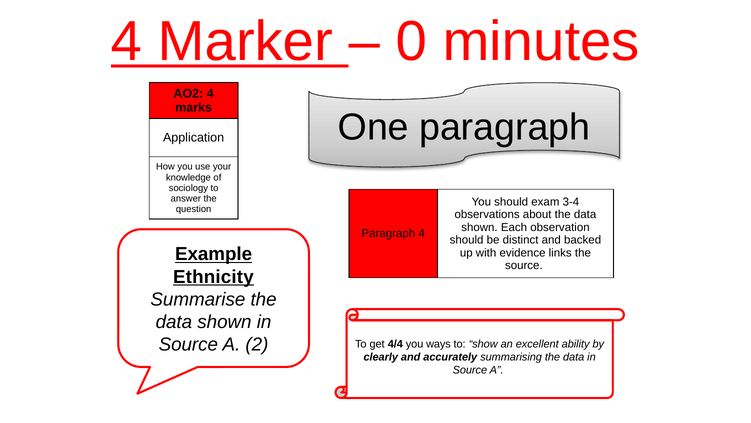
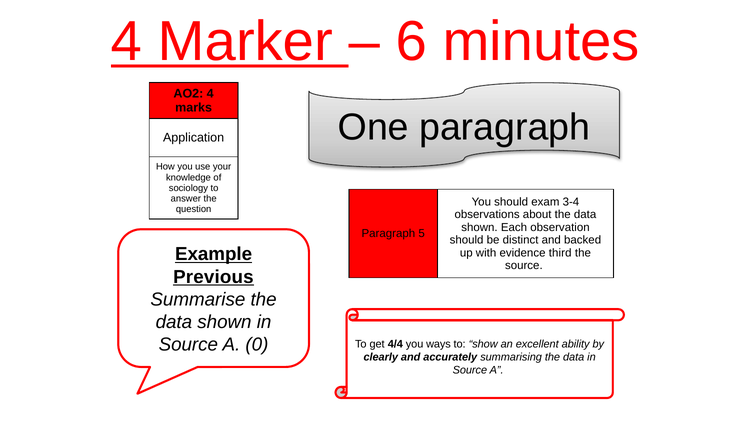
0: 0 -> 6 (411, 41)
Paragraph 4: 4 -> 5 (422, 233)
links: links -> third (560, 253)
Ethnicity: Ethnicity -> Previous (213, 276)
2: 2 -> 0 (257, 344)
